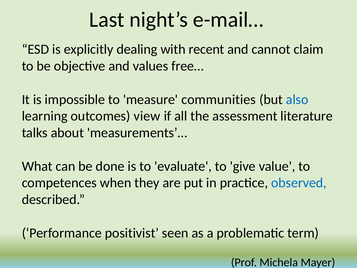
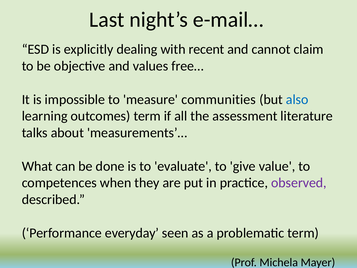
outcomes view: view -> term (147, 116)
observed colour: blue -> purple (299, 183)
positivist: positivist -> everyday (132, 233)
